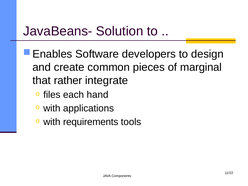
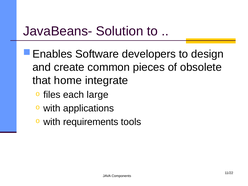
marginal: marginal -> obsolete (201, 67)
rather: rather -> home (68, 81)
hand: hand -> large (98, 95)
